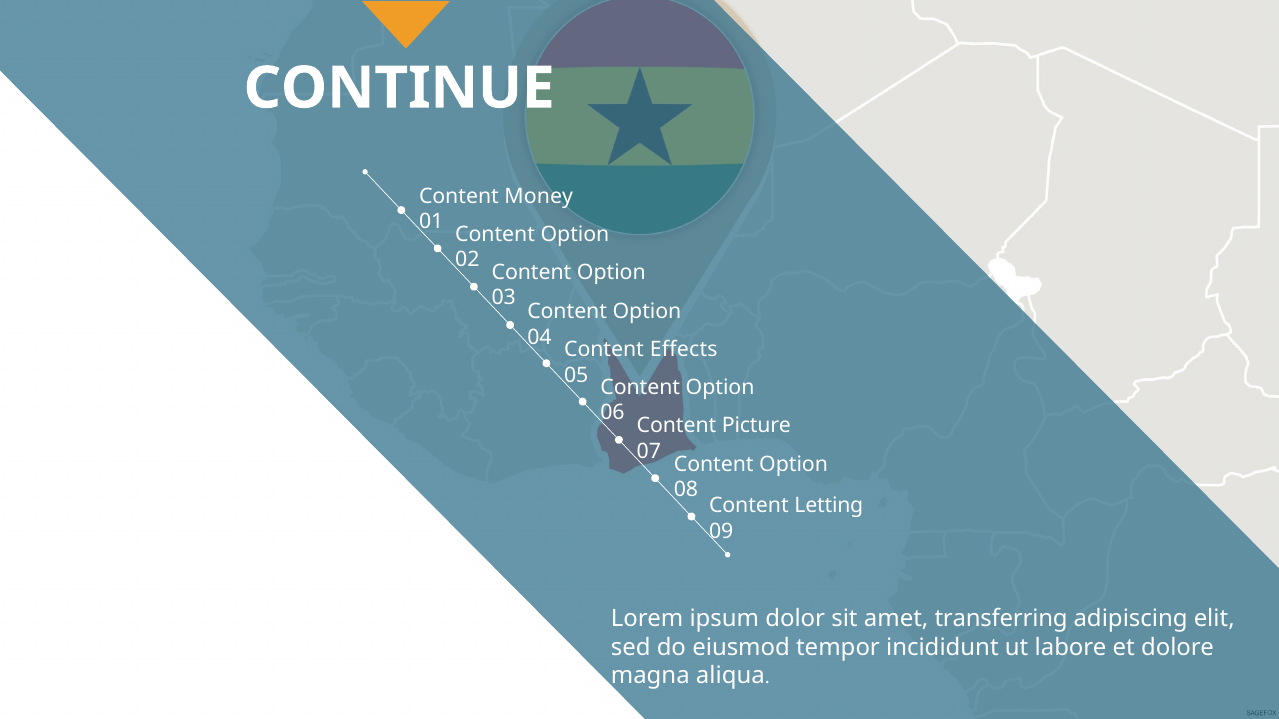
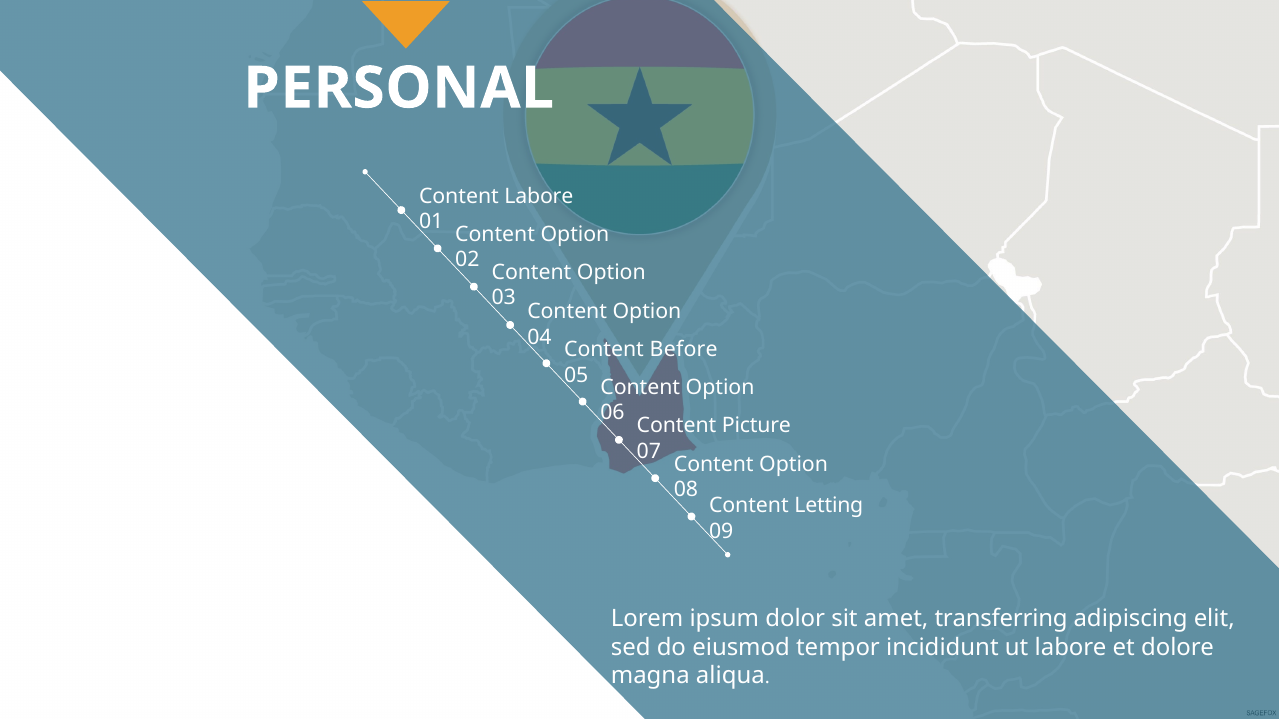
CONTINUE: CONTINUE -> PERSONAL (399, 88)
Content Money: Money -> Labore (539, 196)
Effects: Effects -> Before (684, 350)
